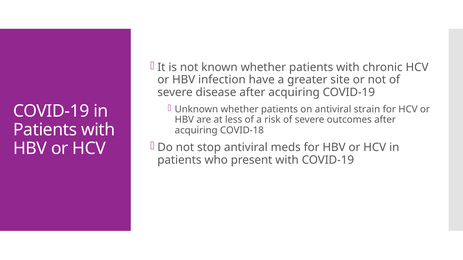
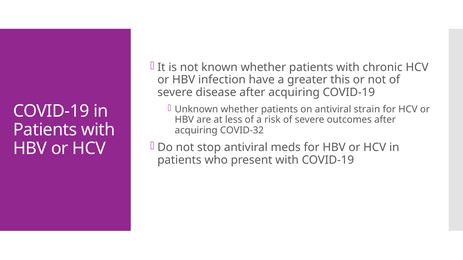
site: site -> this (340, 80)
COVID-18: COVID-18 -> COVID-32 (242, 130)
